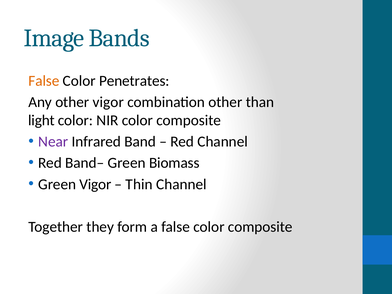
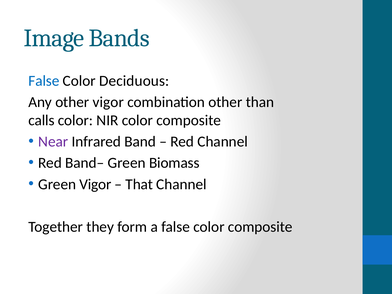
False colour: orange -> blue (44, 81)
Penetrates: Penetrates -> Deciduous (134, 81)
light: light -> calls (41, 120)
Thin: Thin -> That (139, 184)
